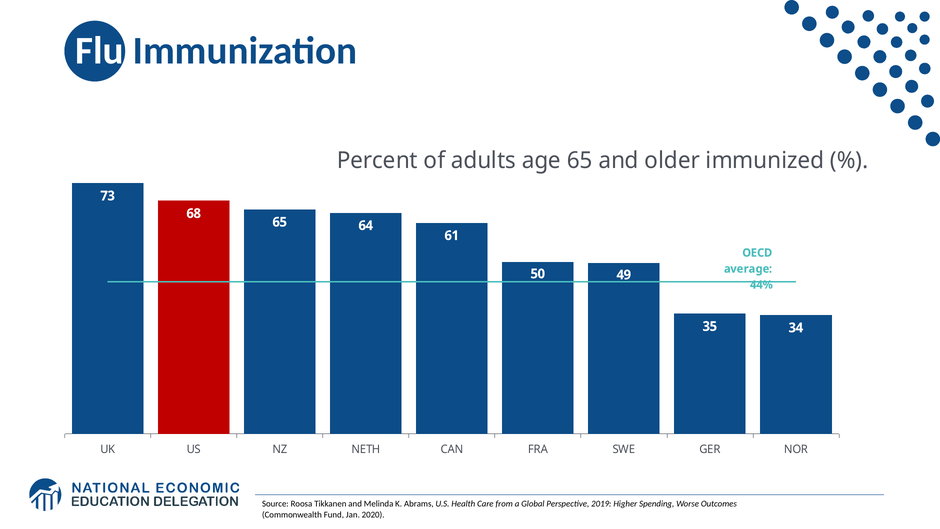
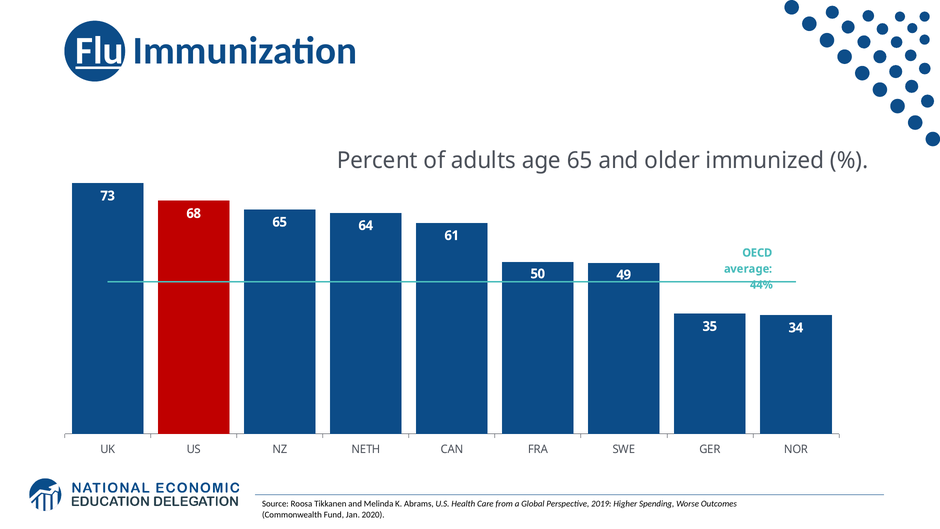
Flu underline: none -> present (100, 51)
